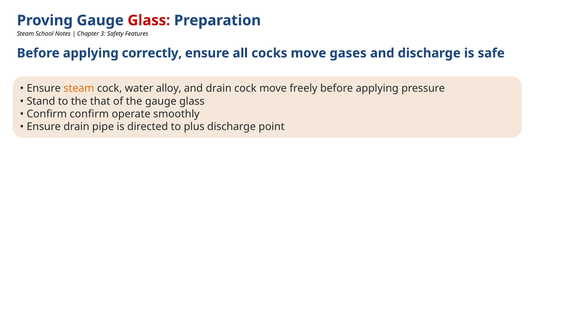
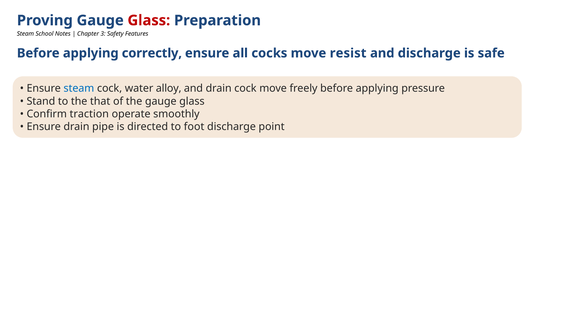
gases: gases -> resist (348, 53)
steam colour: orange -> blue (79, 89)
Confirm confirm: confirm -> traction (89, 114)
plus: plus -> foot (194, 127)
